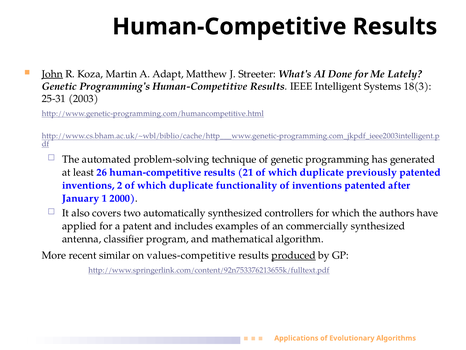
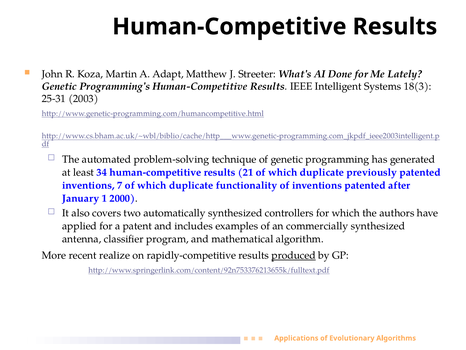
John underline: present -> none (52, 74)
26: 26 -> 34 (102, 172)
2: 2 -> 7 (120, 185)
similar: similar -> realize (115, 255)
values-competitive: values-competitive -> rapidly-competitive (191, 255)
